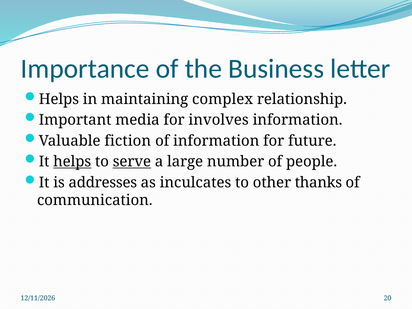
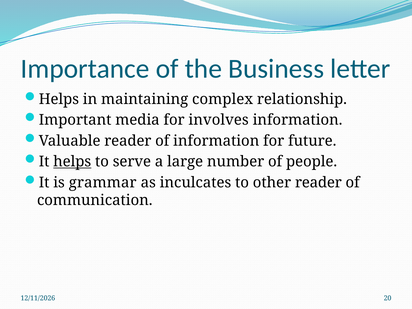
Valuable fiction: fiction -> reader (128, 141)
serve underline: present -> none (132, 162)
addresses: addresses -> grammar (103, 182)
other thanks: thanks -> reader (318, 182)
